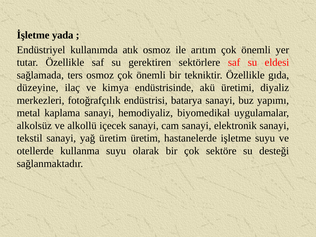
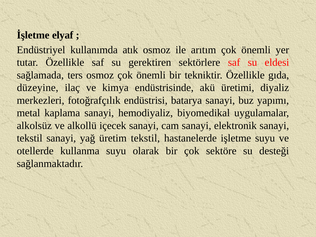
yada: yada -> elyaf (63, 35)
üretim üretim: üretim -> tekstil (145, 138)
